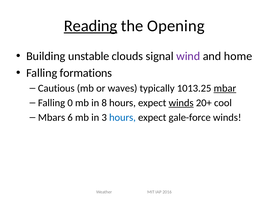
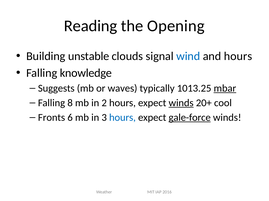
Reading underline: present -> none (91, 26)
wind colour: purple -> blue (188, 56)
and home: home -> hours (238, 56)
formations: formations -> knowledge (86, 73)
Cautious: Cautious -> Suggests (56, 89)
0: 0 -> 8 (70, 103)
8: 8 -> 2 (104, 103)
Mbars: Mbars -> Fronts (52, 118)
gale-force underline: none -> present (190, 118)
